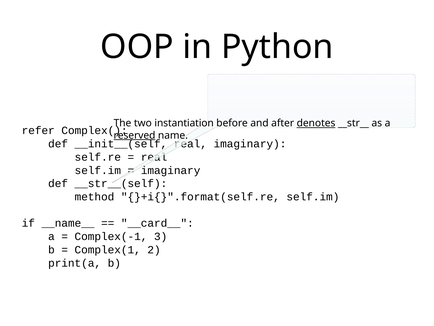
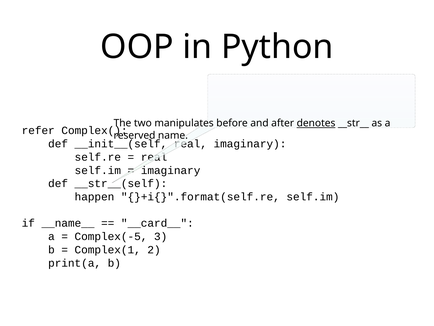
instantiation: instantiation -> manipulates (184, 123)
reserved underline: present -> none (135, 135)
method: method -> happen (94, 197)
Complex(-1: Complex(-1 -> Complex(-5 (111, 236)
